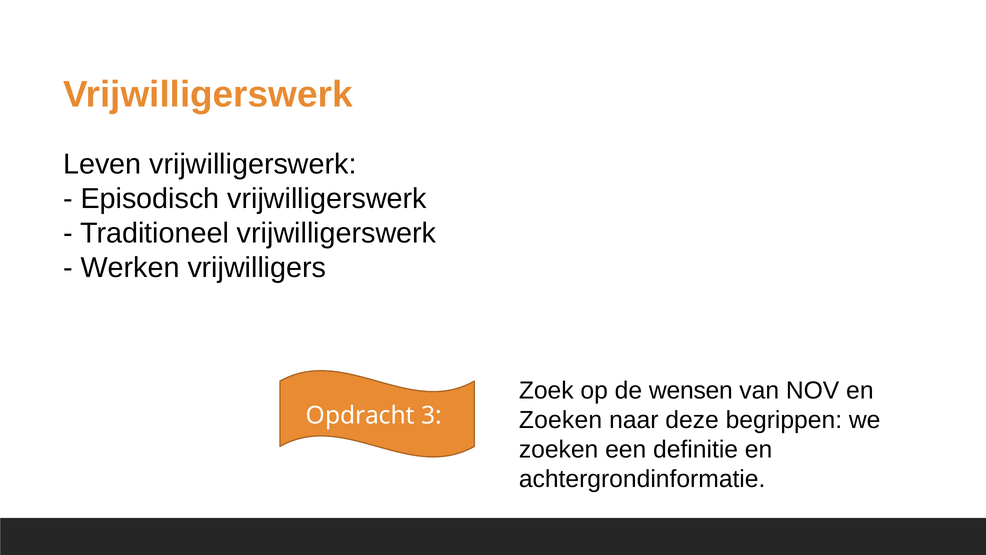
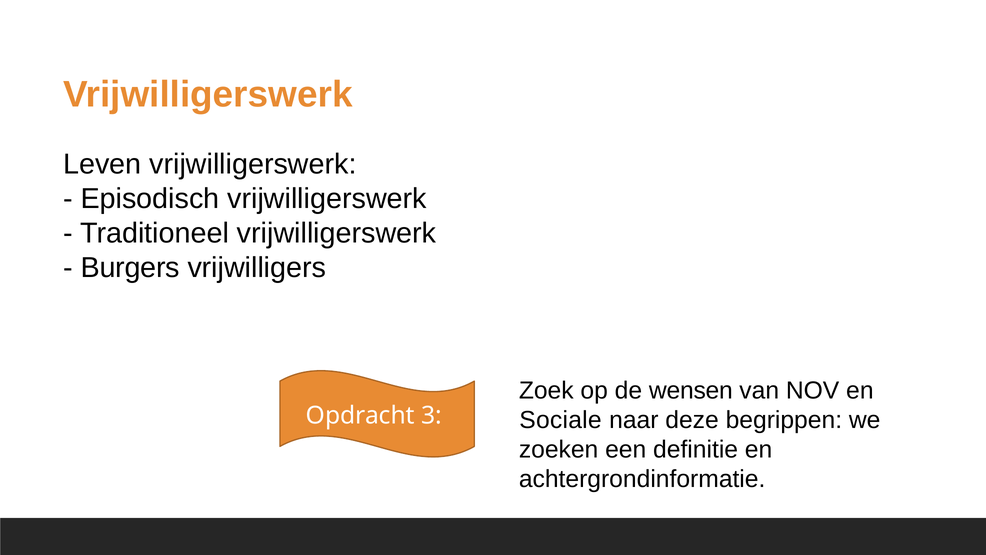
Werken: Werken -> Burgers (130, 268)
Zoeken: Zoeken -> Sociale (560, 420)
